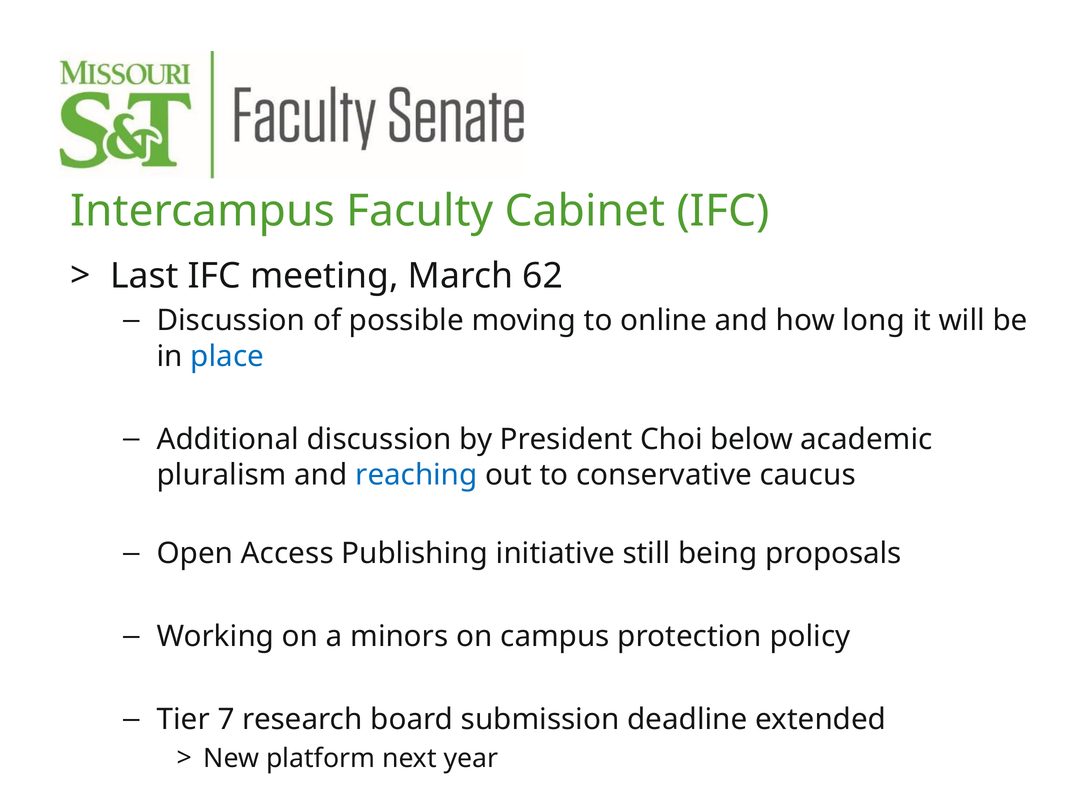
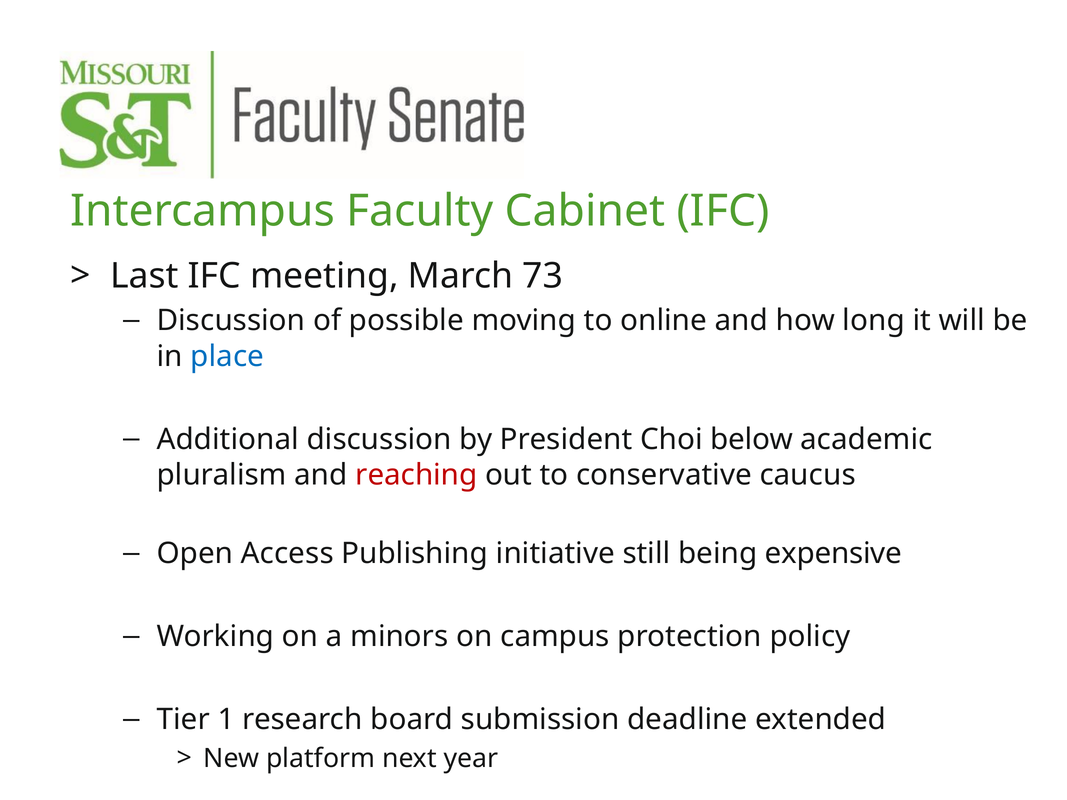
62: 62 -> 73 (543, 276)
reaching colour: blue -> red (416, 475)
proposals: proposals -> expensive (833, 554)
7: 7 -> 1 (226, 720)
